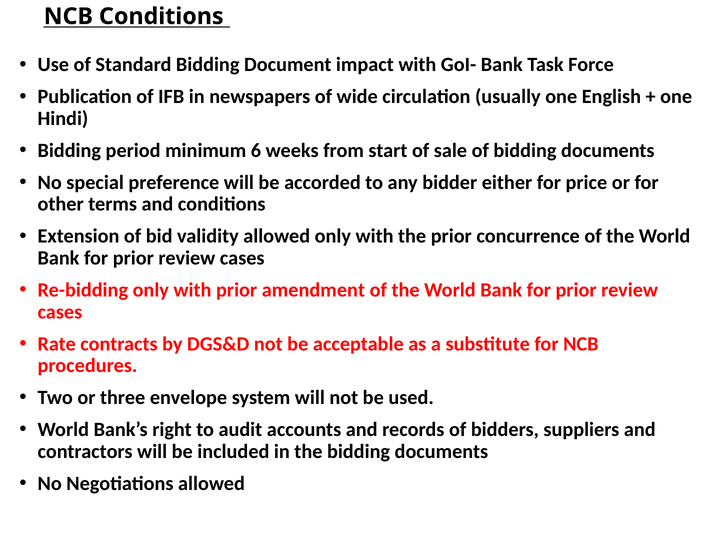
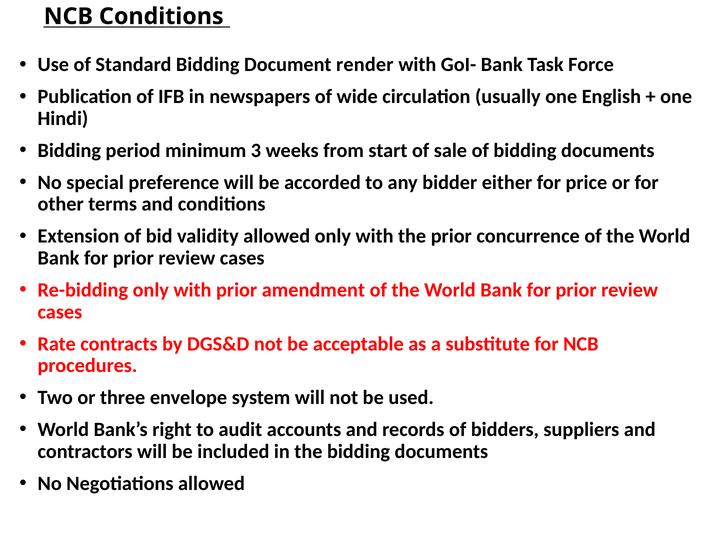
impact: impact -> render (365, 65)
6: 6 -> 3 (256, 151)
